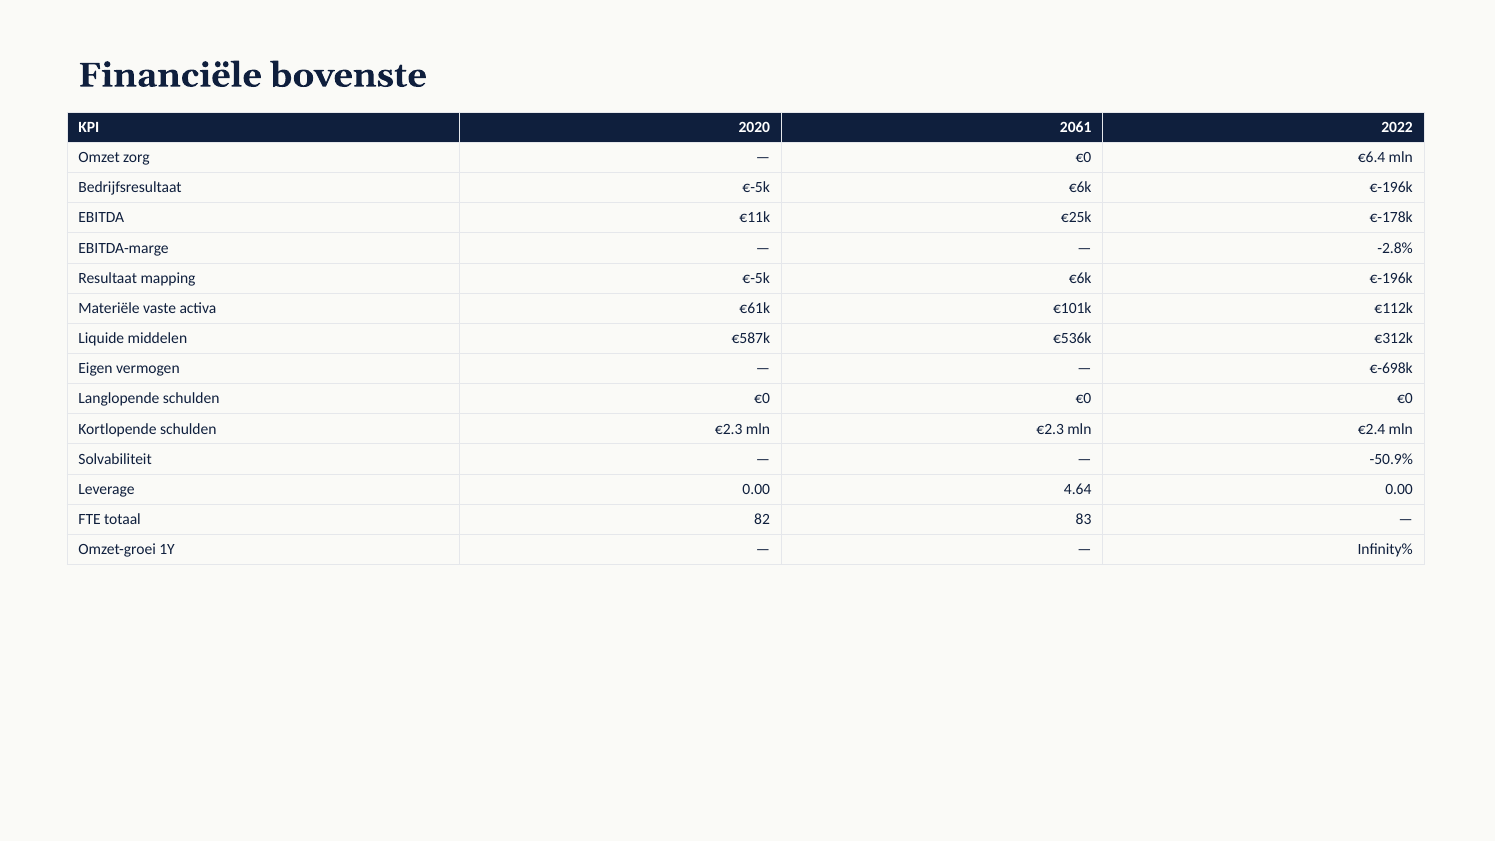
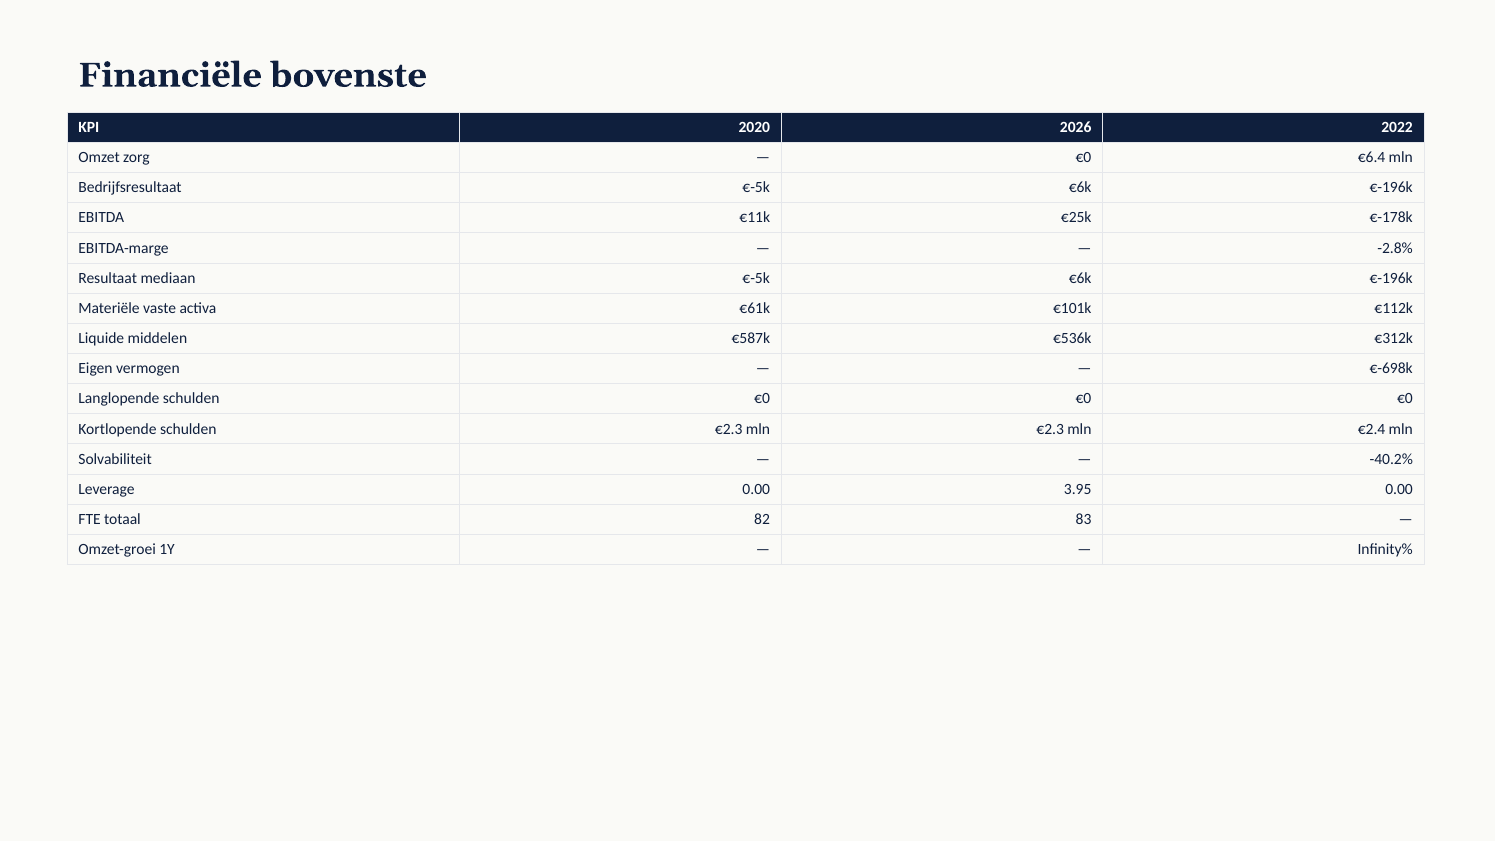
2061: 2061 -> 2026 (1076, 127)
mapping: mapping -> mediaan (168, 278)
-50.9%: -50.9% -> -40.2% (1391, 459)
4.64: 4.64 -> 3.95 (1078, 489)
